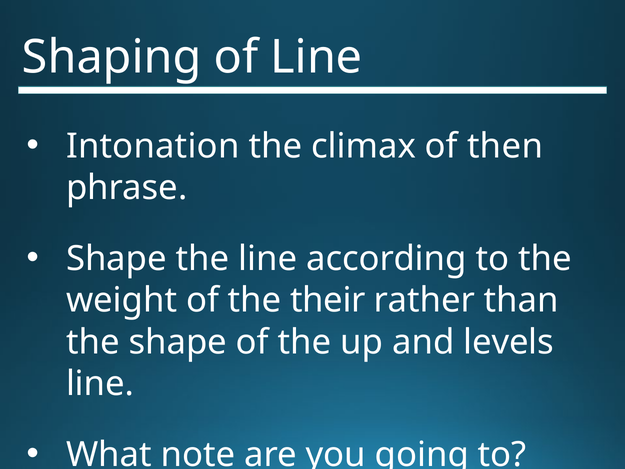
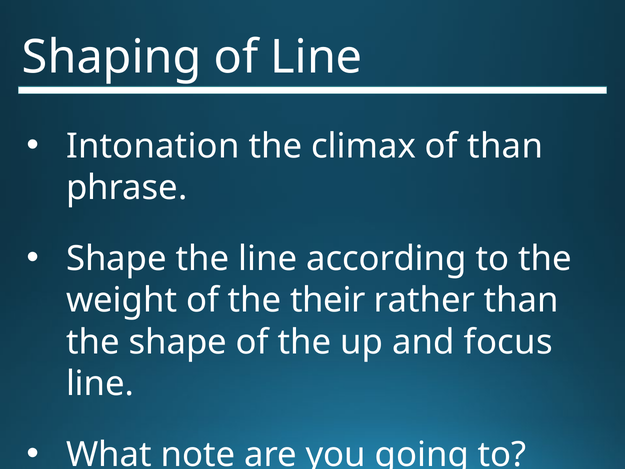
of then: then -> than (505, 146)
levels: levels -> focus (508, 342)
